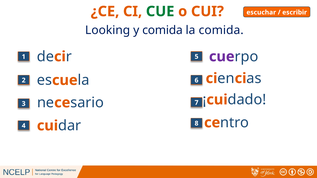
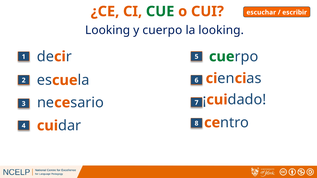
y comida: comida -> cuerpo (162, 30)
la comida: comida -> looking (221, 30)
cue colour: purple -> green (222, 57)
